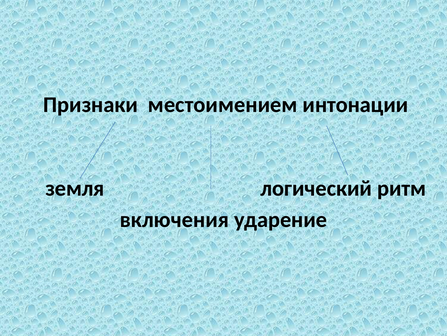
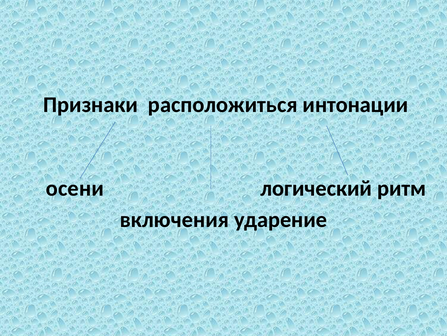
местоимением: местоимением -> расположиться (223, 105)
земля: земля -> осени (75, 188)
